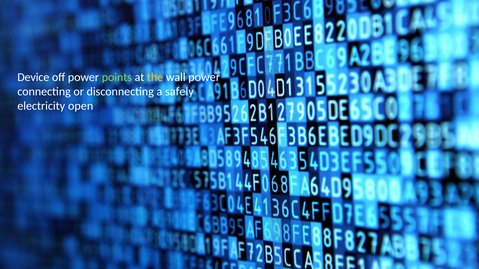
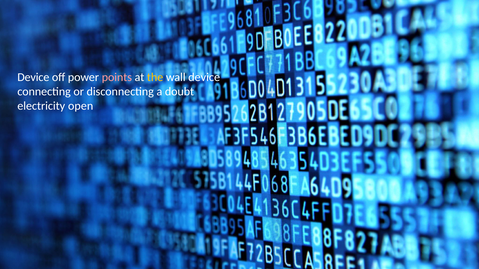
points colour: light green -> pink (117, 77)
wall power: power -> device (204, 77)
safely: safely -> doubt (180, 92)
